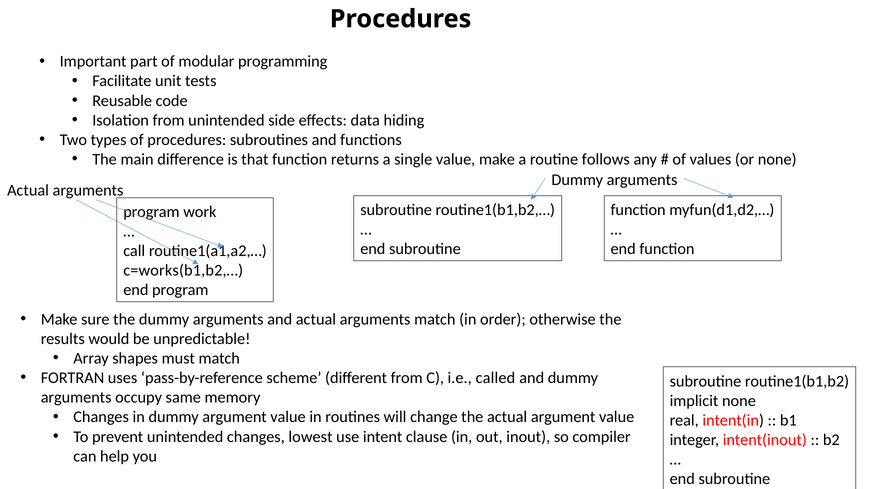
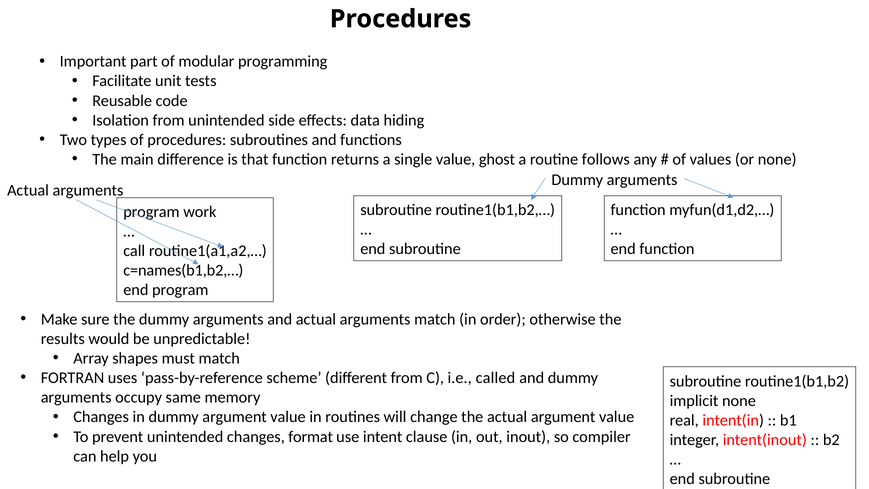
value make: make -> ghost (497, 159)
c=works(b1,b2,…: c=works(b1,b2,… -> c=names(b1,b2,… (183, 270)
lowest: lowest -> format (311, 436)
